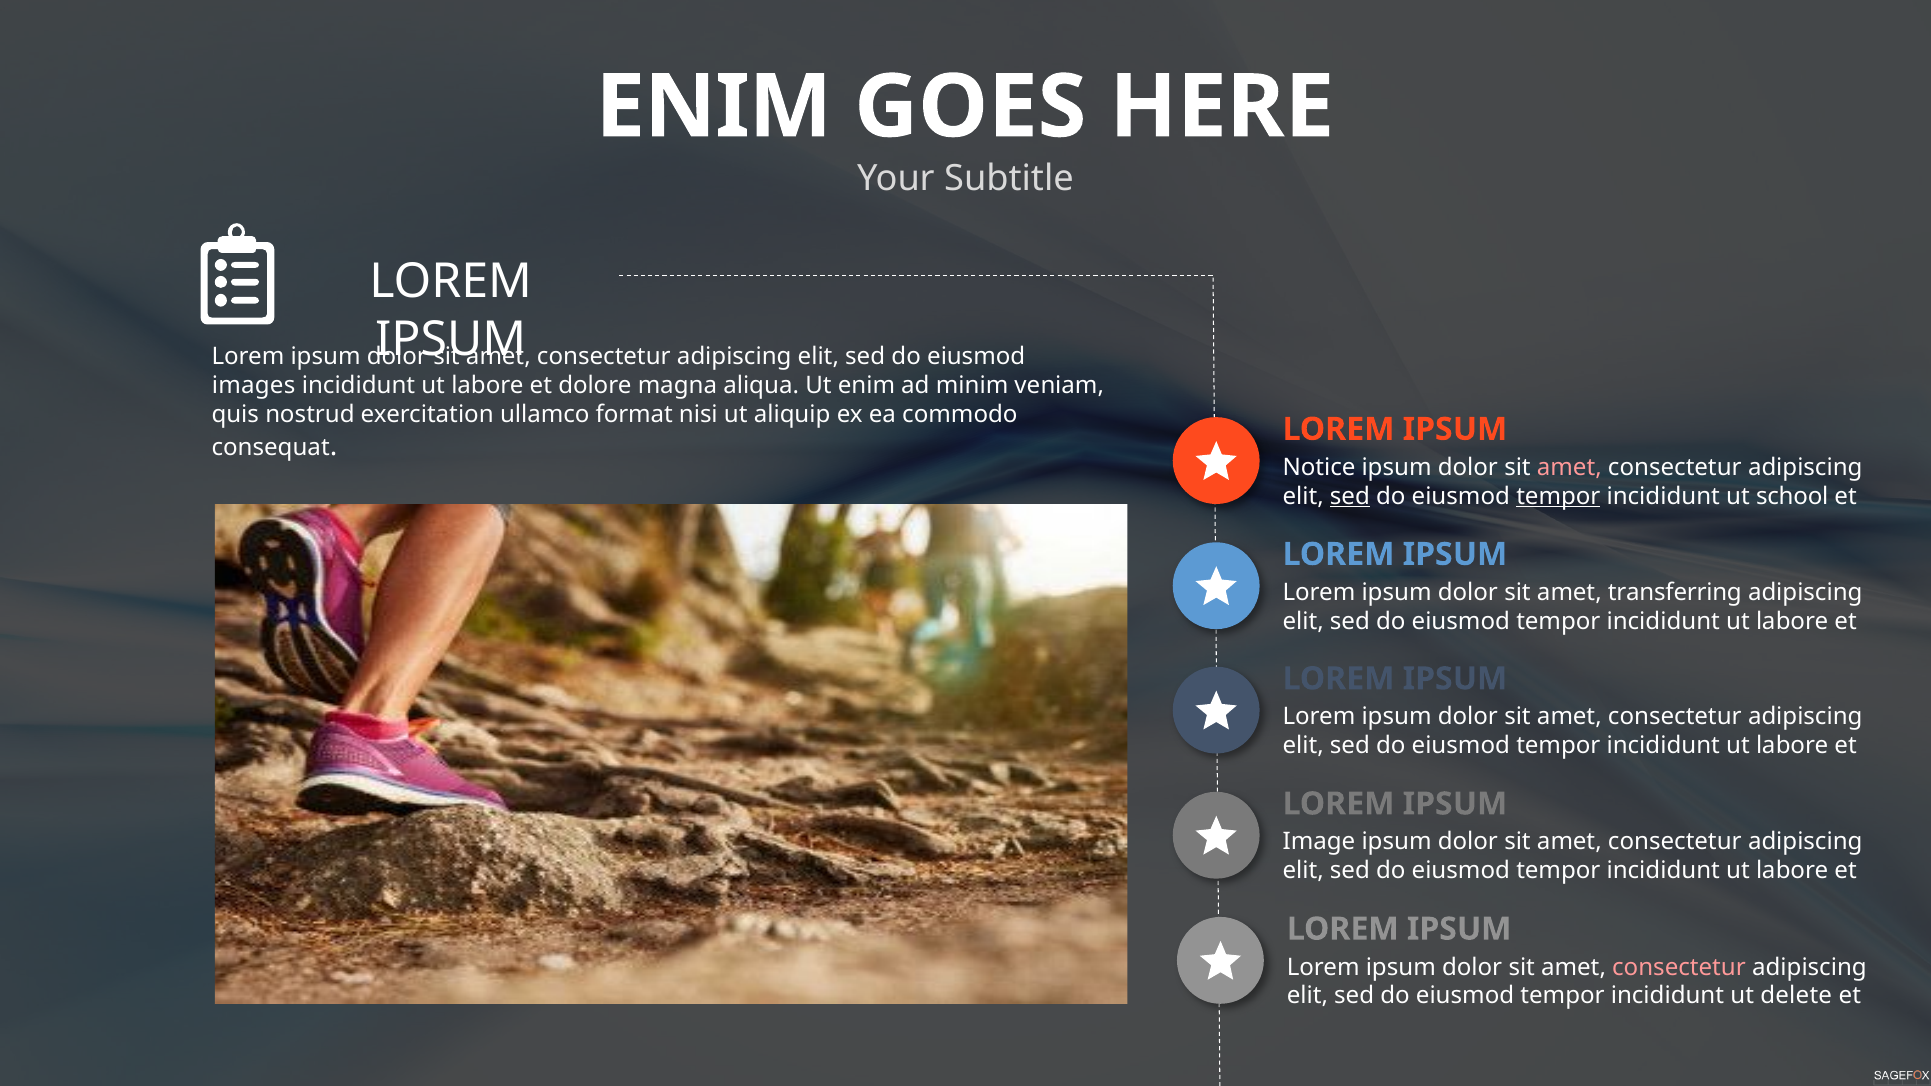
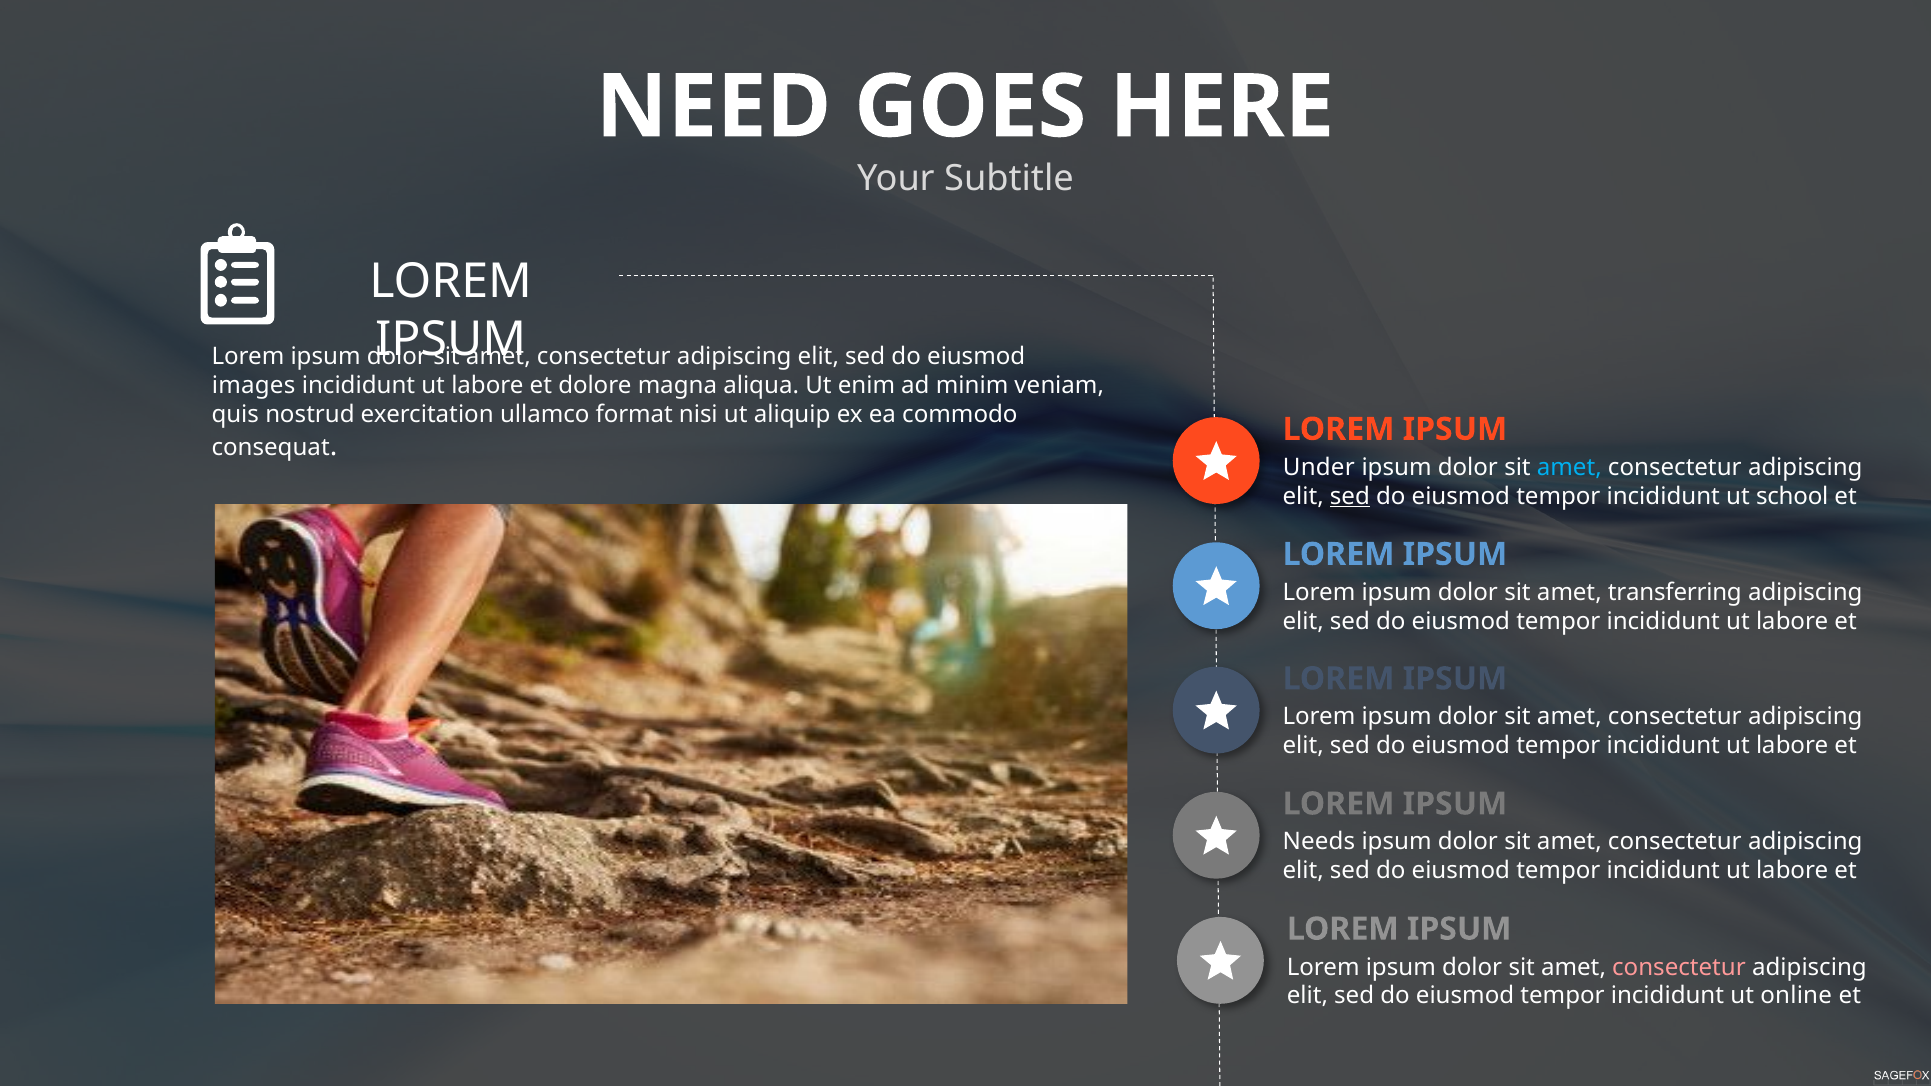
ENIM: ENIM -> NEED (713, 107)
Notice: Notice -> Under (1319, 467)
amet colour: pink -> light blue (1569, 467)
tempor underline: present -> none (1558, 496)
Image: Image -> Needs (1319, 842)
delete: delete -> online (1796, 996)
